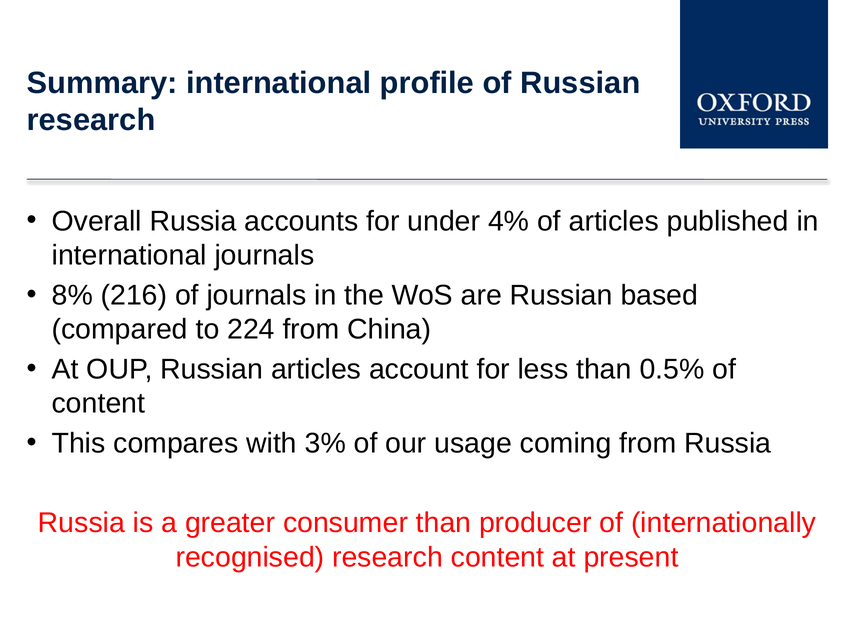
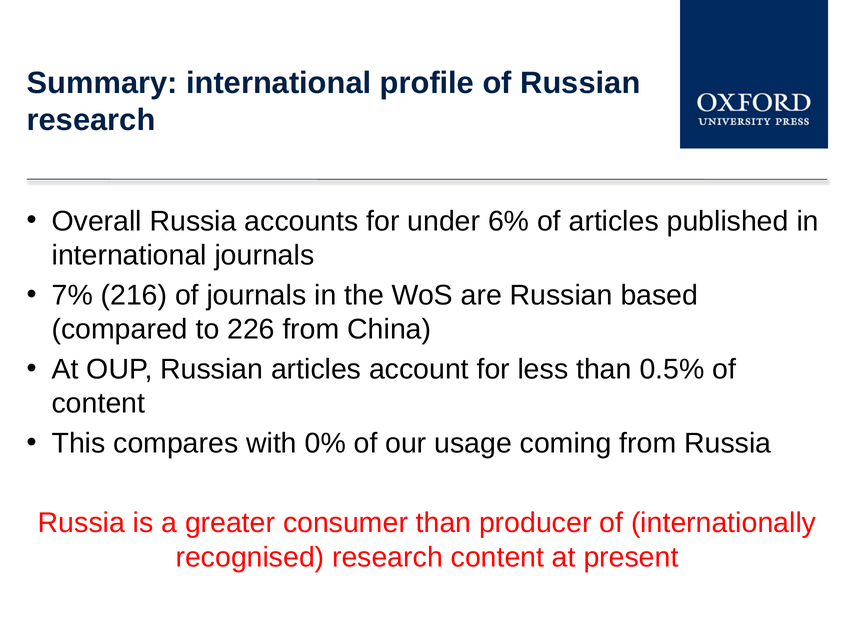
4%: 4% -> 6% (509, 221)
8%: 8% -> 7% (72, 295)
224: 224 -> 226 (251, 329)
3%: 3% -> 0% (325, 443)
